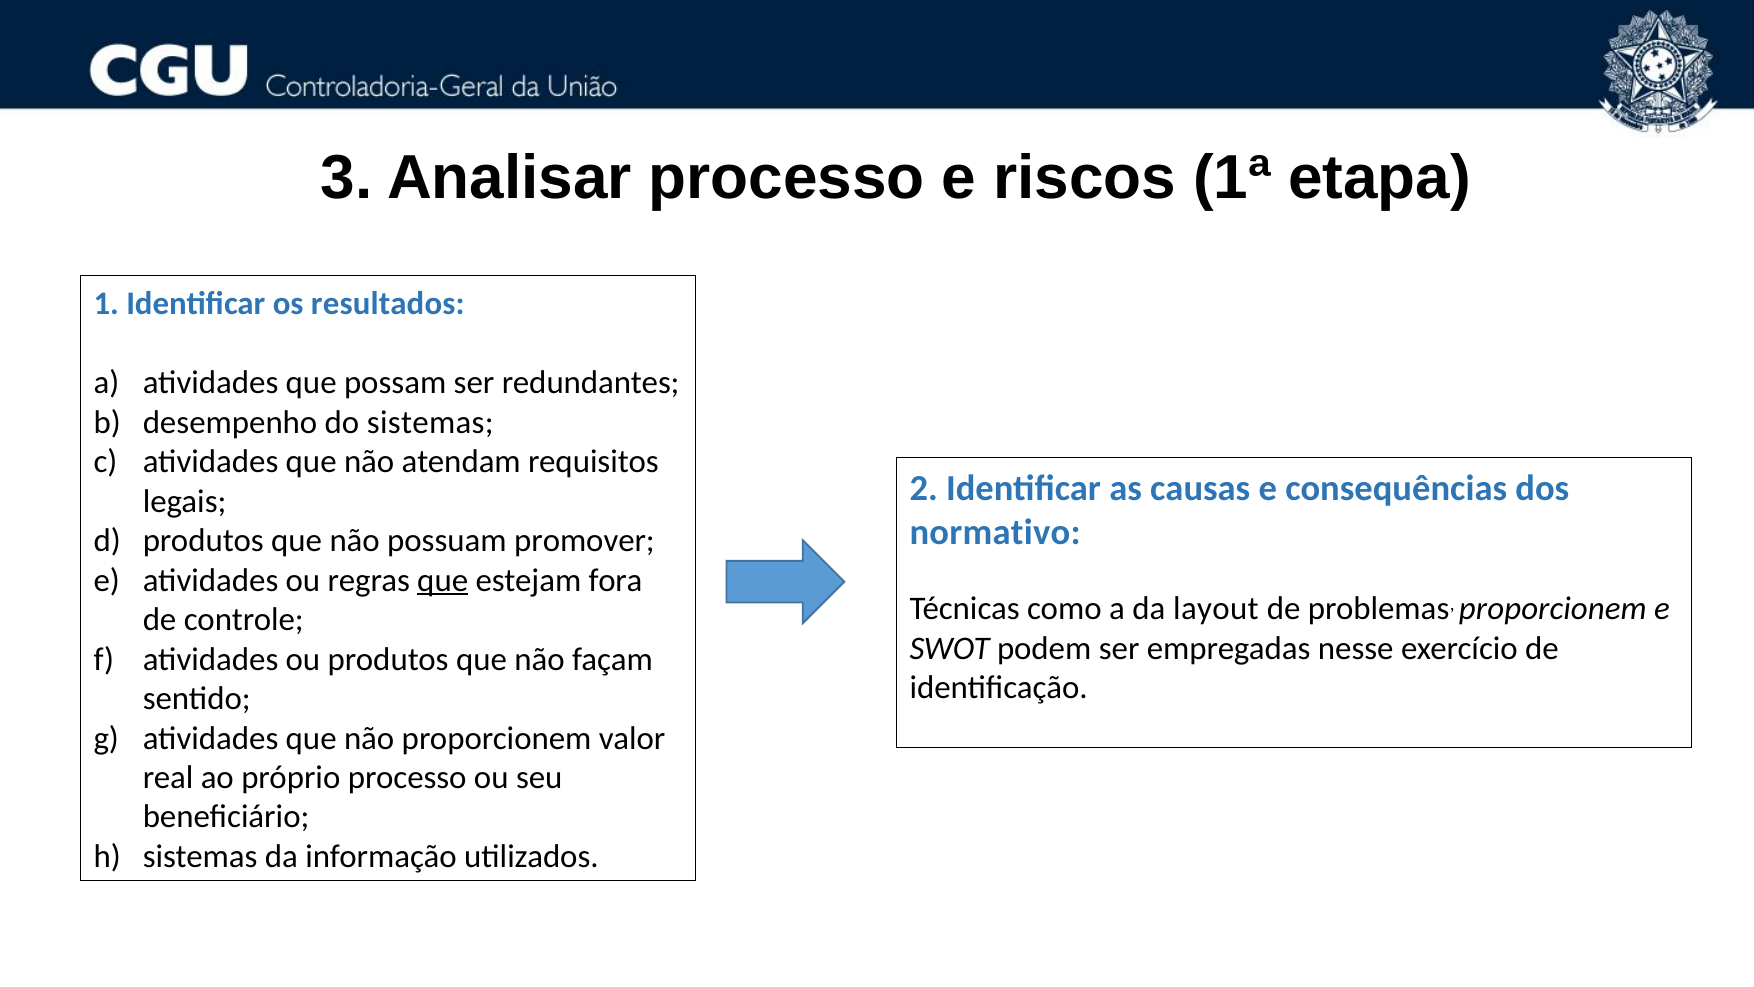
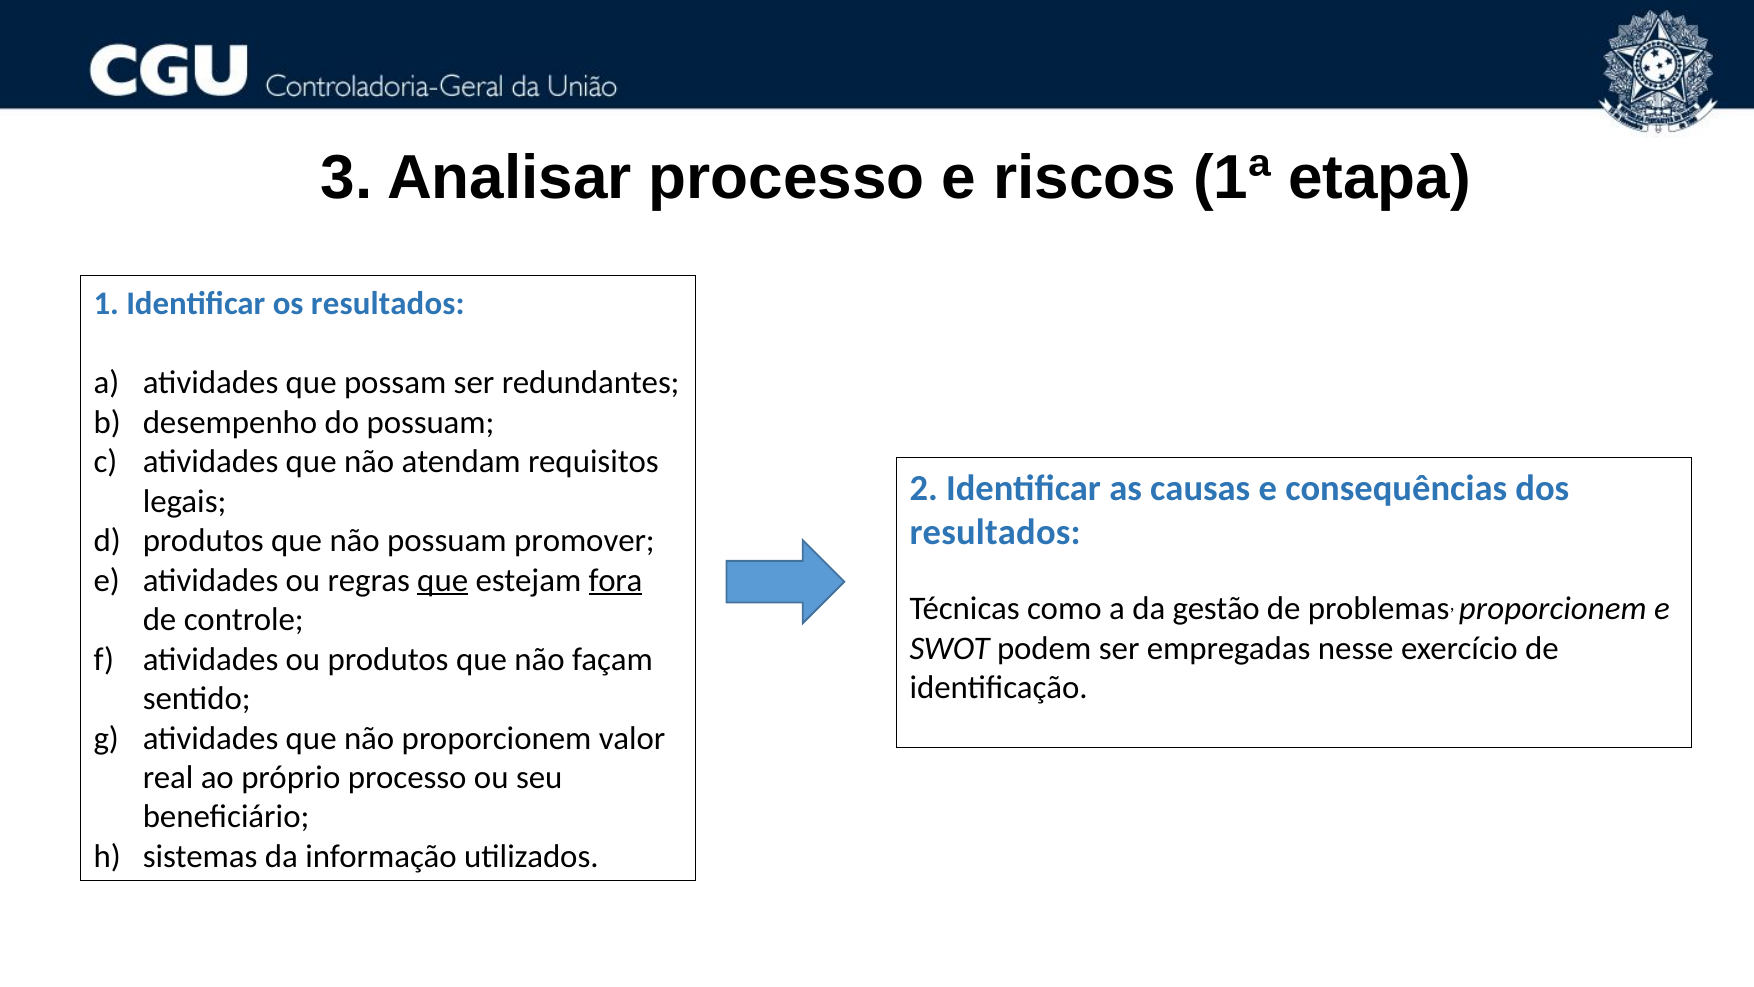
do sistemas: sistemas -> possuam (430, 422)
normativo: normativo -> resultados (995, 532)
fora underline: none -> present (616, 580)
layout: layout -> gestão (1216, 609)
